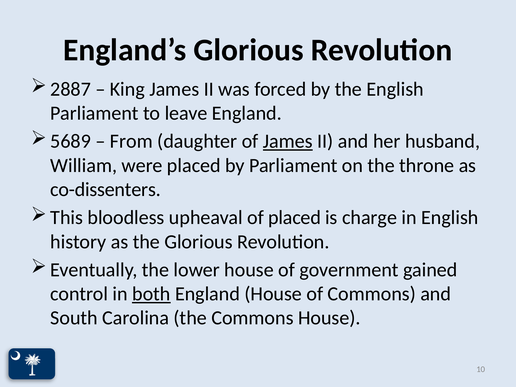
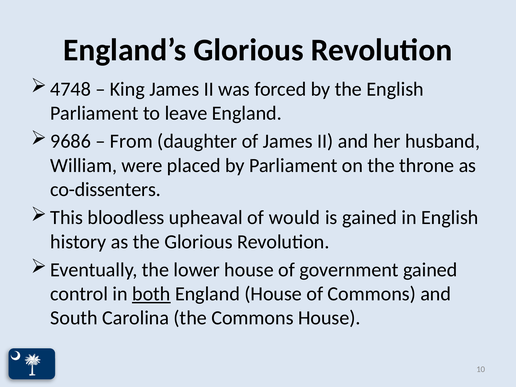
2887: 2887 -> 4748 (71, 89)
5689: 5689 -> 9686 (71, 141)
James underline: present -> none (288, 141)
of placed: placed -> would (294, 218)
is charge: charge -> gained (369, 218)
